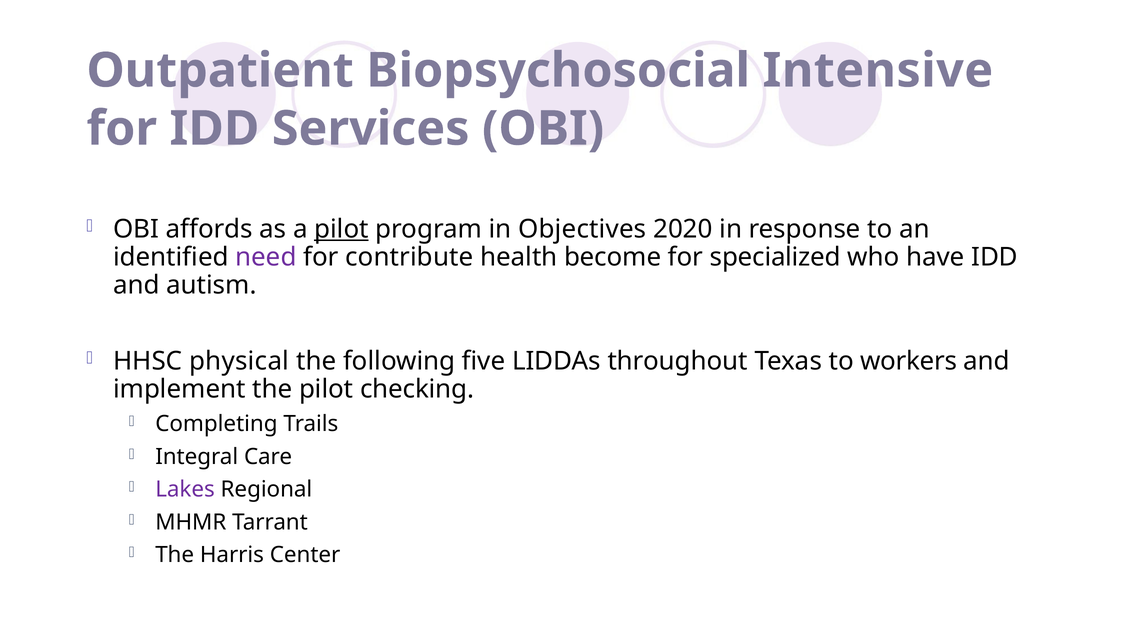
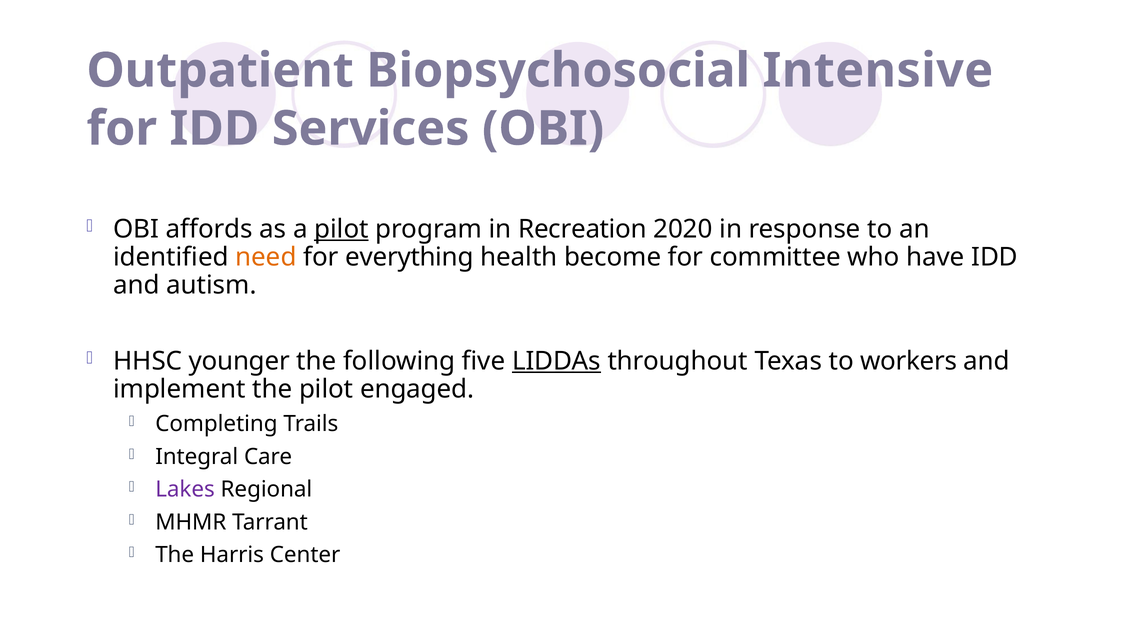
Objectives: Objectives -> Recreation (583, 229)
need colour: purple -> orange (266, 257)
contribute: contribute -> everything (409, 257)
specialized: specialized -> committee (775, 257)
physical: physical -> younger (239, 361)
LIDDAs underline: none -> present (556, 361)
checking: checking -> engaged (417, 389)
